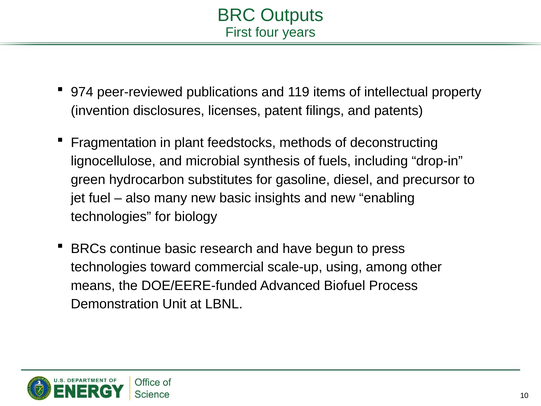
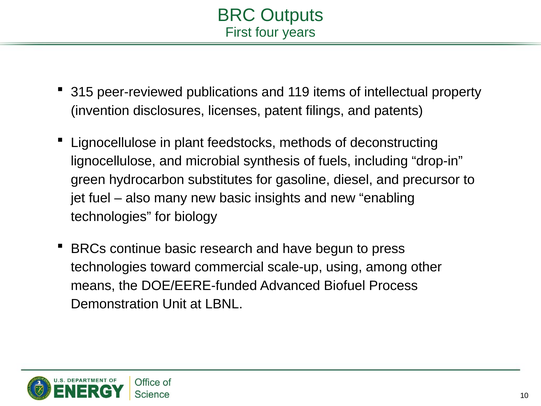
974: 974 -> 315 (82, 92)
Fragmentation: Fragmentation -> Lignocellulose (114, 143)
